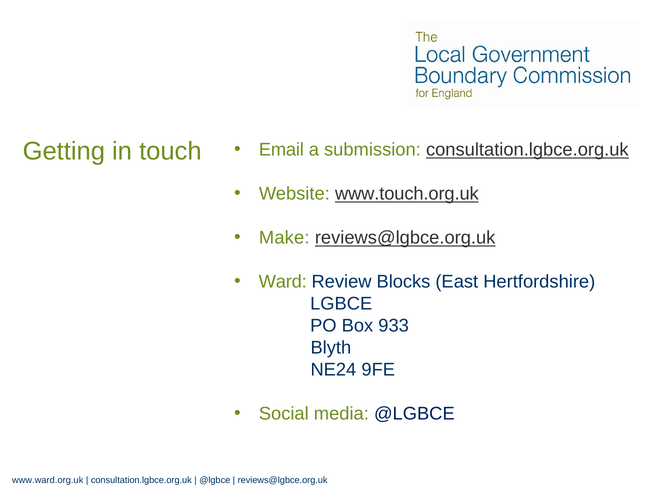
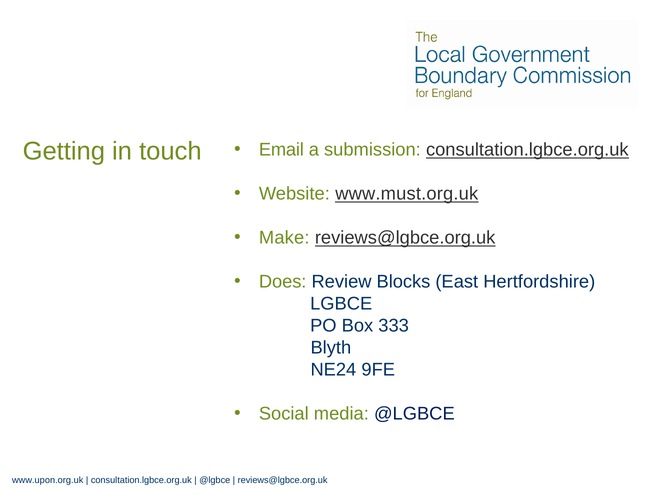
www.touch.org.uk: www.touch.org.uk -> www.must.org.uk (407, 193)
Ward: Ward -> Does (283, 281)
933: 933 -> 333 (394, 325)
www.ward.org.uk: www.ward.org.uk -> www.upon.org.uk (48, 479)
